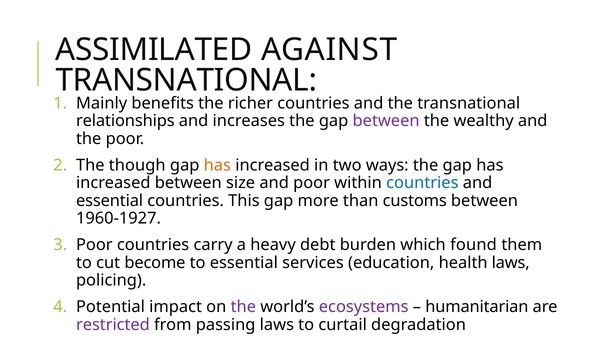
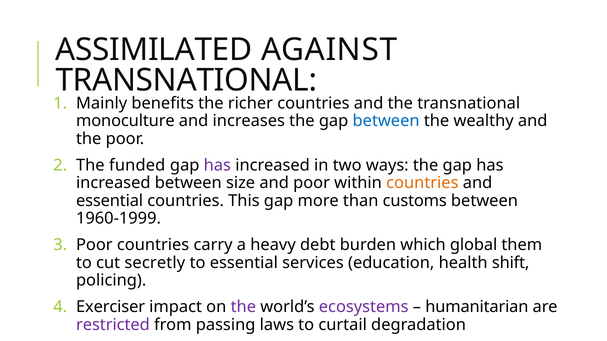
relationships: relationships -> monoculture (125, 121)
between colour: purple -> blue (386, 121)
though: though -> funded (137, 166)
has colour: orange -> purple (217, 166)
countries colour: blue -> orange (422, 183)
1960-1927: 1960-1927 -> 1960-1999 (118, 219)
found: found -> global (474, 245)
become: become -> secretly (155, 263)
health laws: laws -> shift (511, 263)
Potential: Potential -> Exerciser (111, 307)
